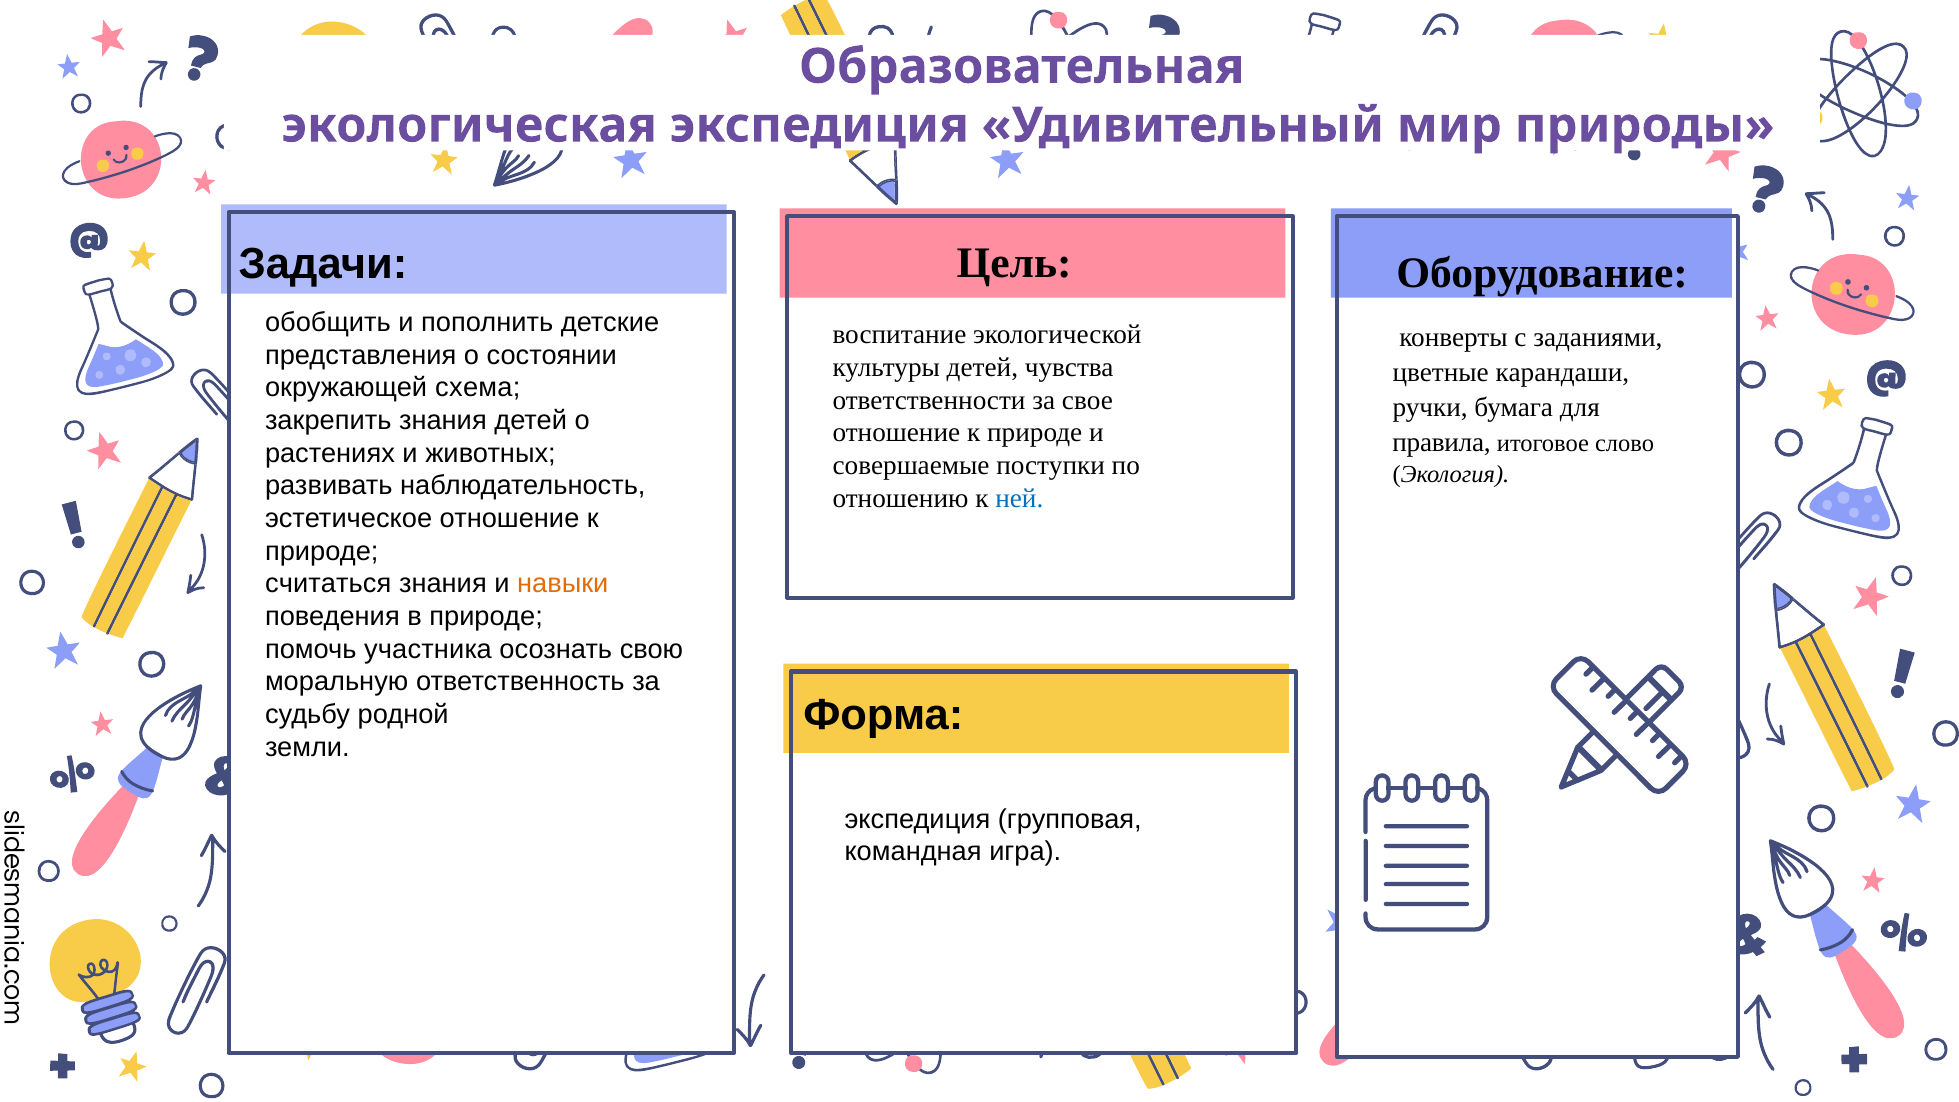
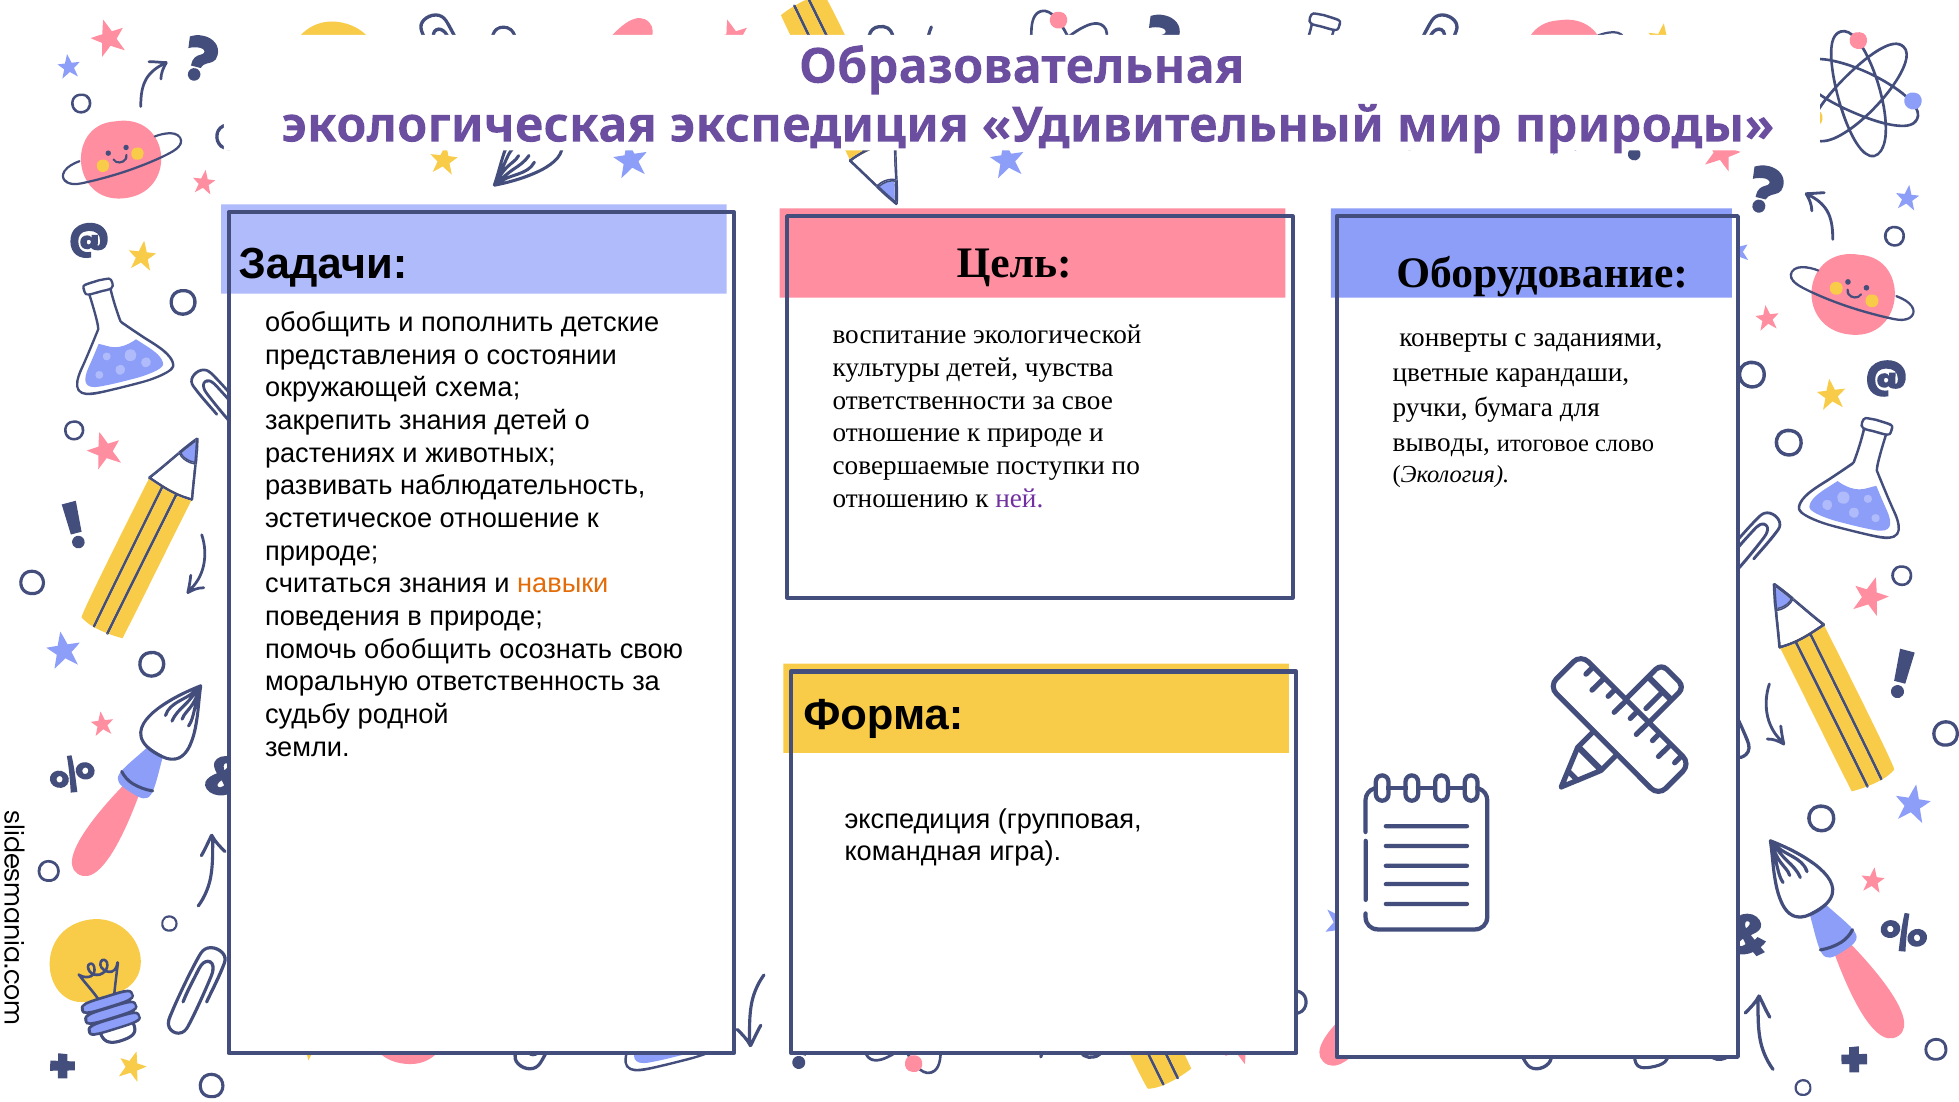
правила: правила -> выводы (1441, 442)
ней colour: blue -> purple (1019, 498)
помочь участника: участника -> обобщить (428, 649)
